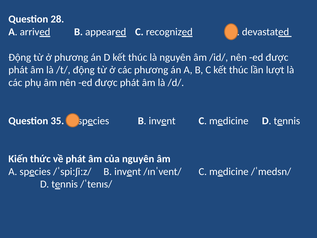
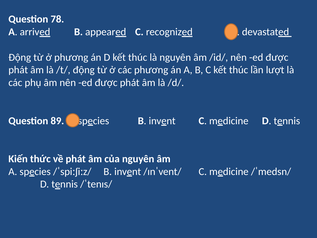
28: 28 -> 78 (57, 19)
35: 35 -> 89 (57, 121)
